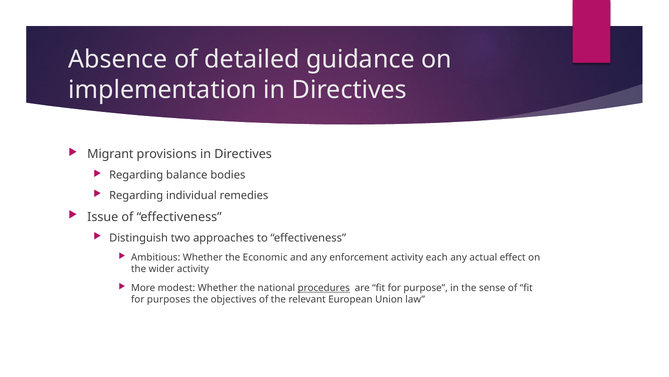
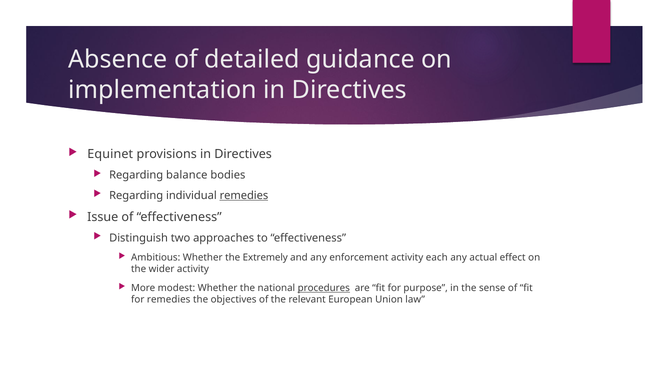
Migrant: Migrant -> Equinet (110, 154)
remedies underline: none -> present (244, 195)
Economic: Economic -> Extremely (265, 257)
for purposes: purposes -> remedies (169, 299)
